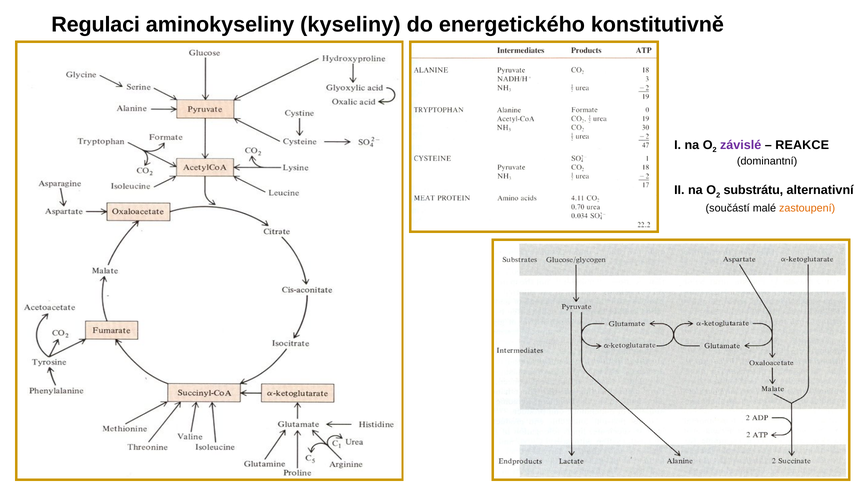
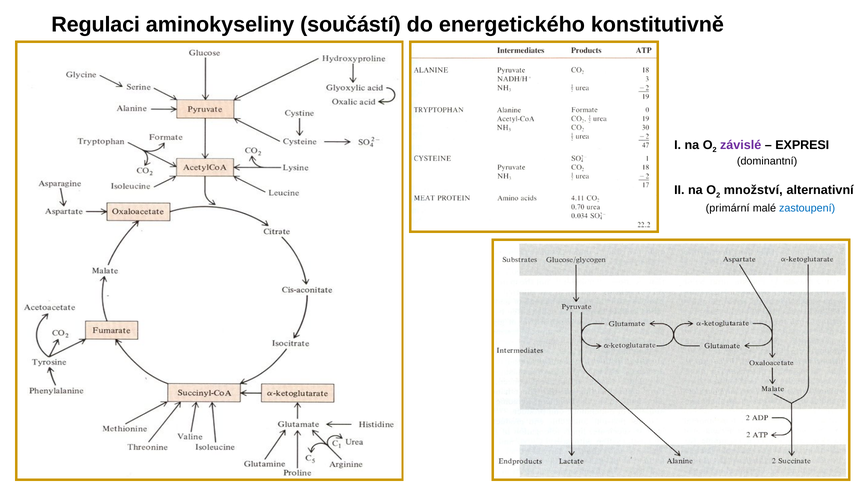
kyseliny: kyseliny -> součástí (350, 25)
REAKCE: REAKCE -> EXPRESI (802, 145)
substrátu: substrátu -> množství (753, 190)
součástí: součástí -> primární (728, 208)
zastoupení colour: orange -> blue (807, 208)
